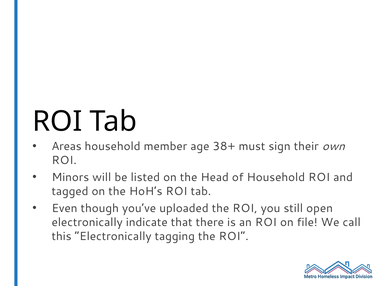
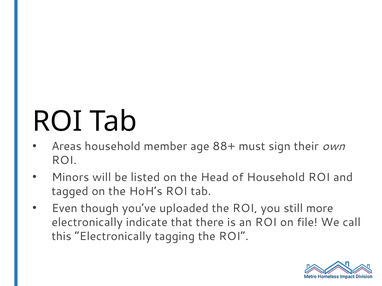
38+: 38+ -> 88+ (224, 147)
open: open -> more (320, 209)
